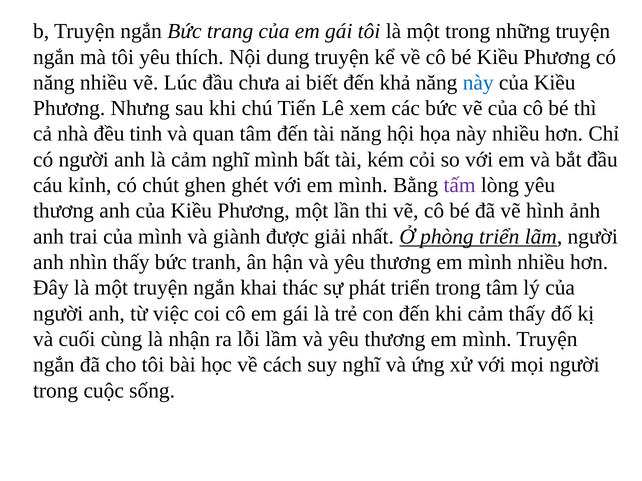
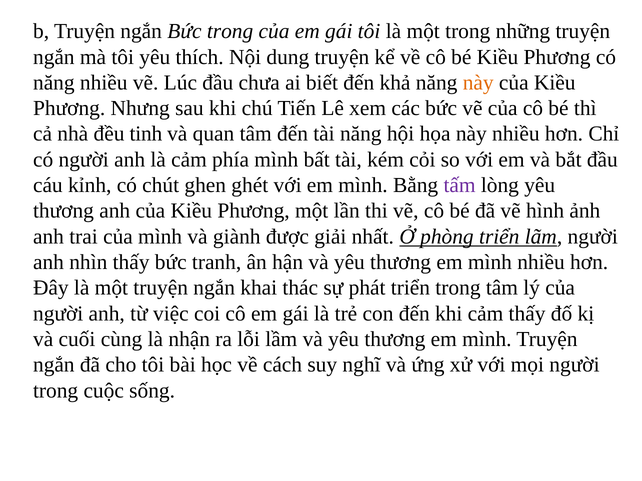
Bức trang: trang -> trong (230, 31)
này colour: blue -> orange (478, 83)
cảm nghĩ: nghĩ -> phía (231, 160)
